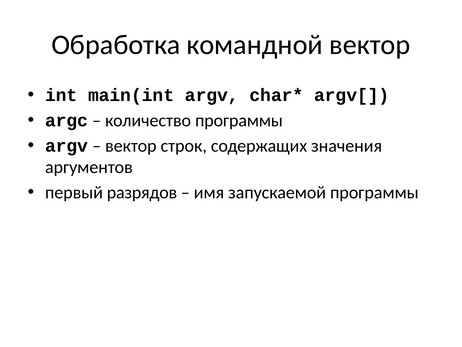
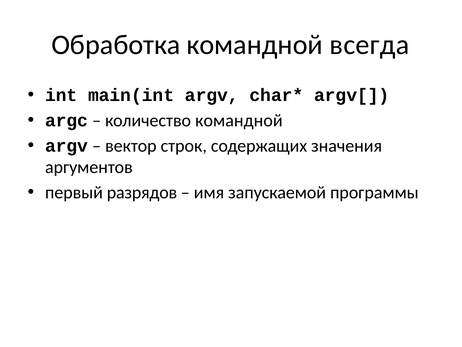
командной вектор: вектор -> всегда (370, 45)
количество программы: программы -> командной (239, 120)
